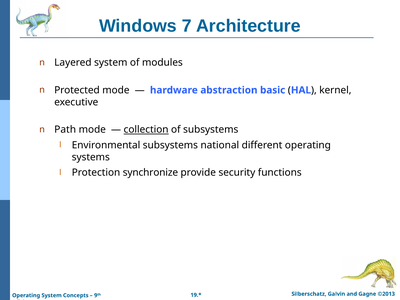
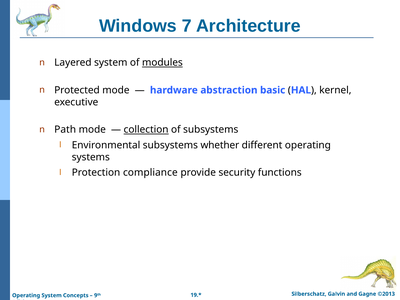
modules underline: none -> present (162, 63)
national: national -> whether (220, 145)
synchronize: synchronize -> compliance (150, 173)
